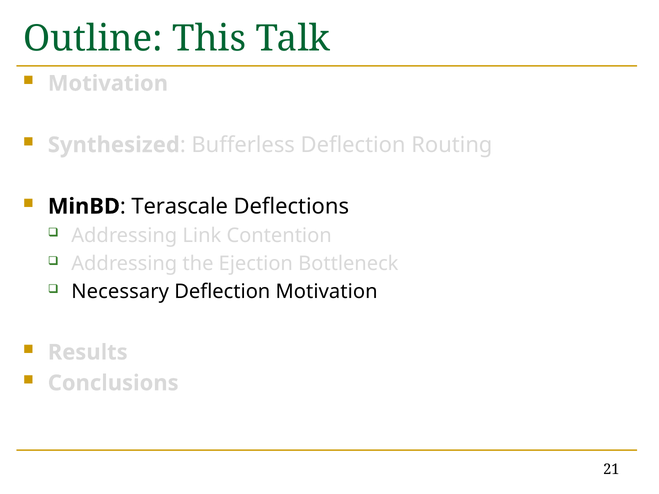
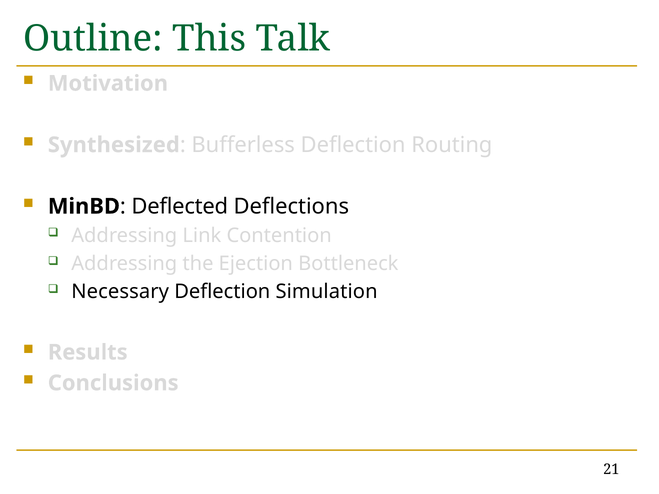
Terascale: Terascale -> Deflected (180, 206)
Deflection Motivation: Motivation -> Simulation (327, 292)
